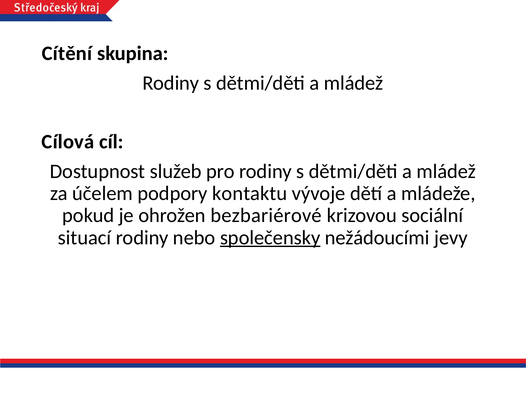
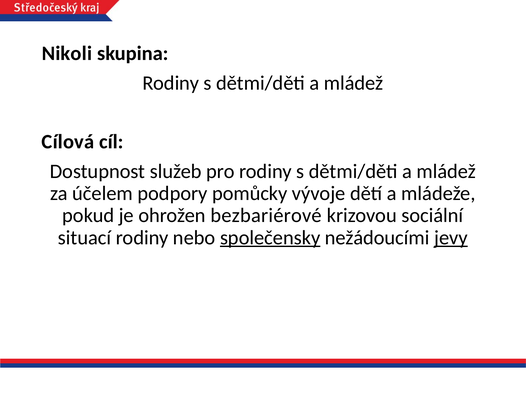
Cítění: Cítění -> Nikoli (67, 53)
kontaktu: kontaktu -> pomůcky (250, 193)
jevy underline: none -> present (451, 237)
